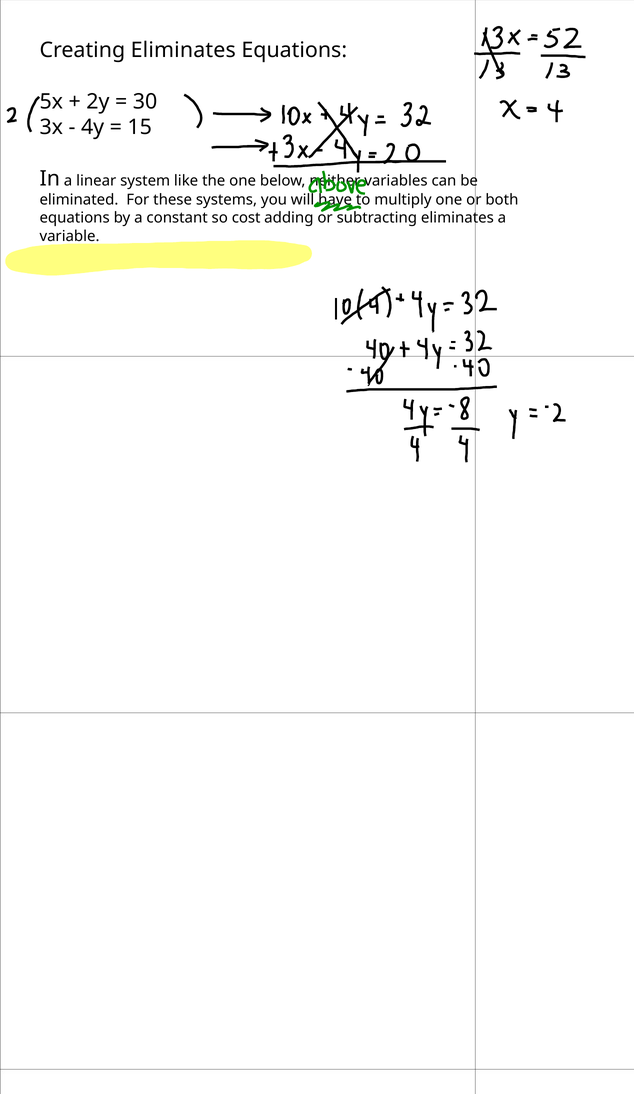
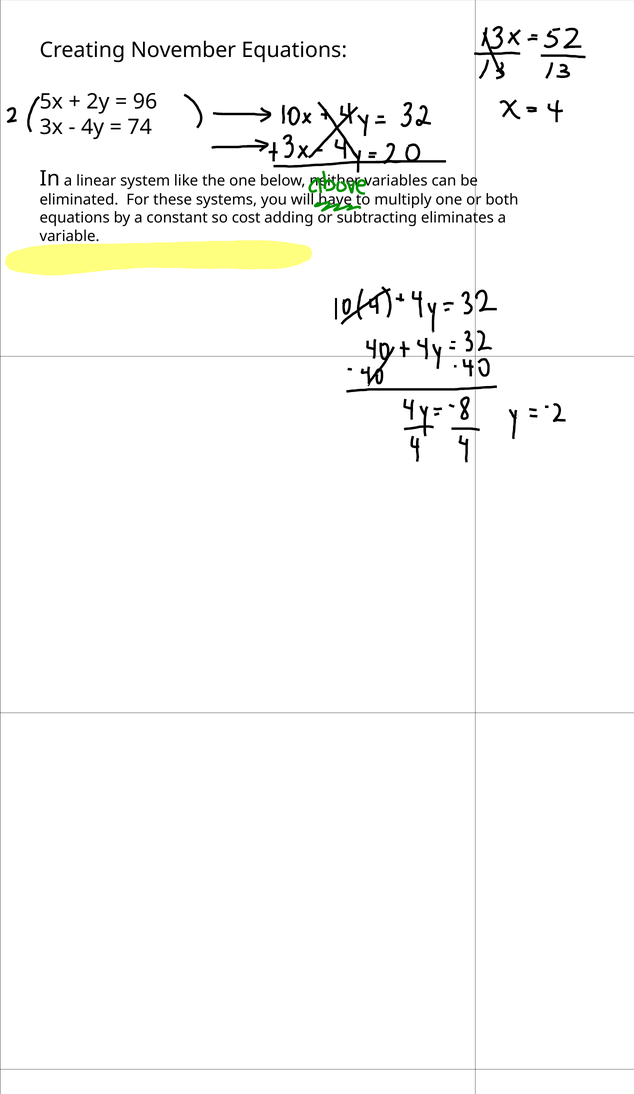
Creating Eliminates: Eliminates -> November (183, 50)
30: 30 -> 96 (145, 102)
15: 15 -> 74 (140, 127)
